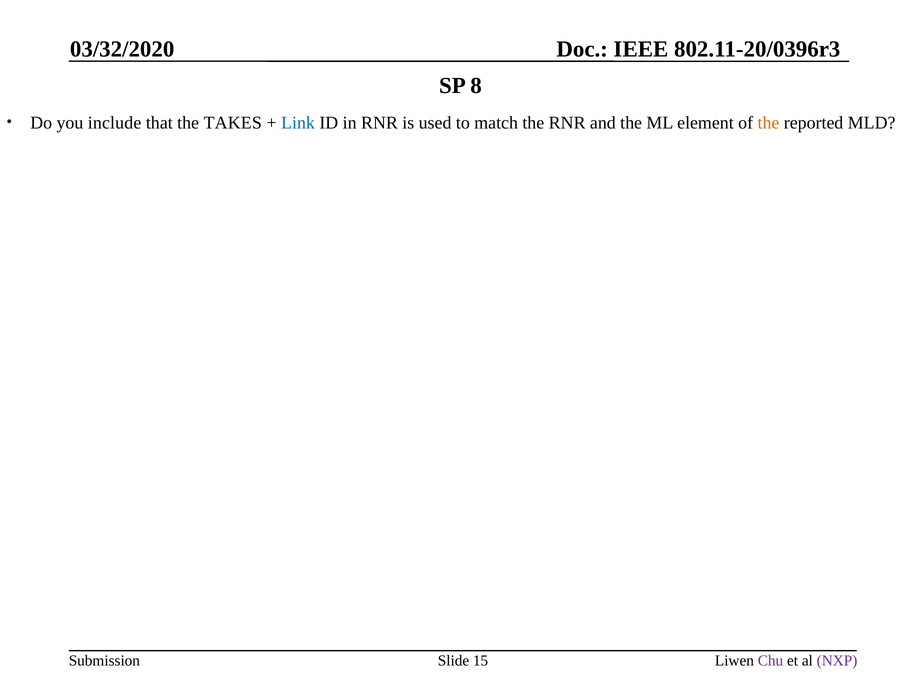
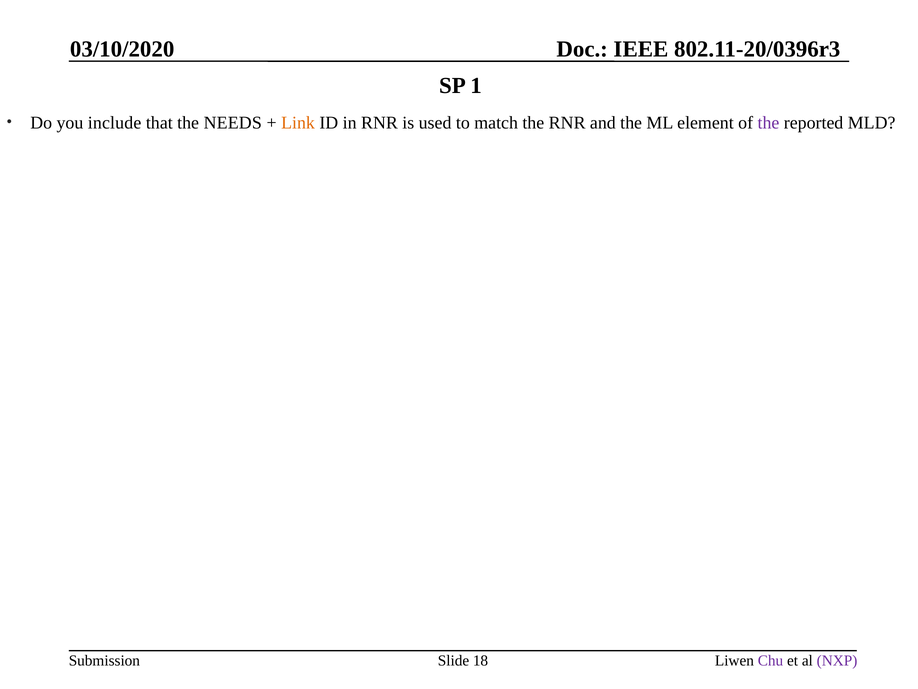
03/32/2020: 03/32/2020 -> 03/10/2020 (122, 49)
8: 8 -> 1 (476, 86)
TAKES: TAKES -> NEEDS (233, 123)
Link colour: blue -> orange (298, 123)
the colour: orange -> purple (768, 123)
15: 15 -> 18 (480, 660)
